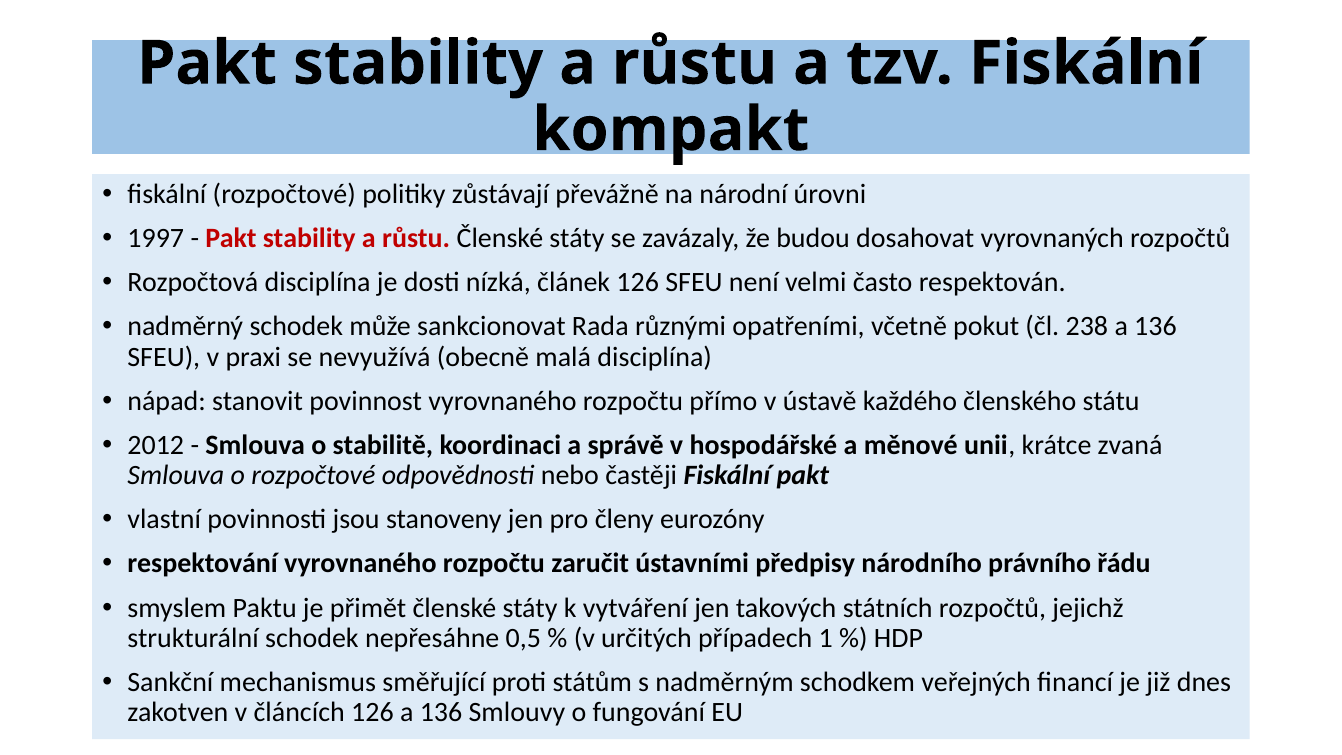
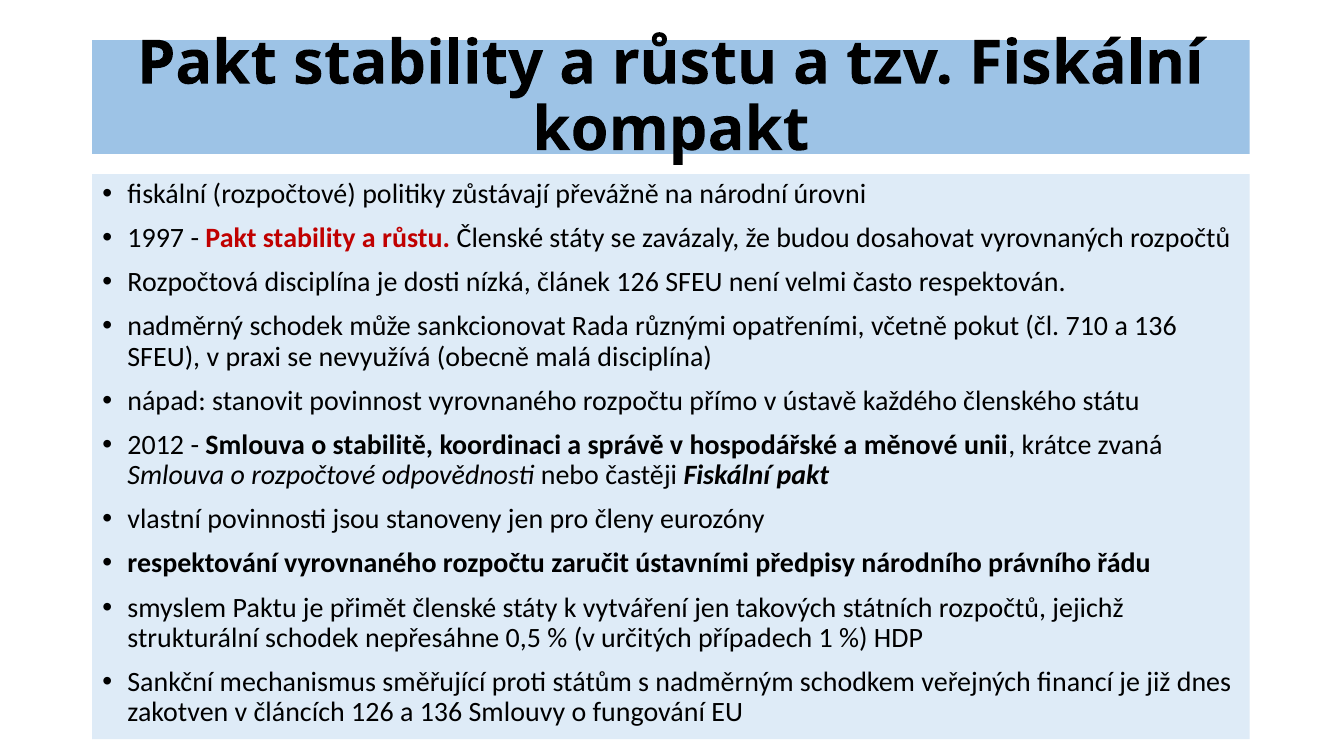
238: 238 -> 710 (1087, 327)
